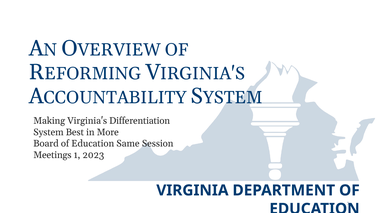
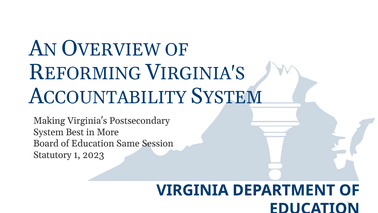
Differentiation: Differentiation -> Postsecondary (140, 121)
Meetings: Meetings -> Statutory (52, 155)
